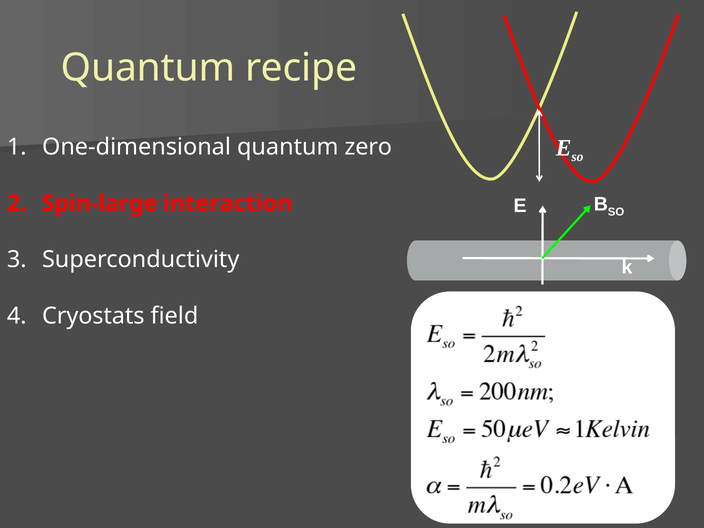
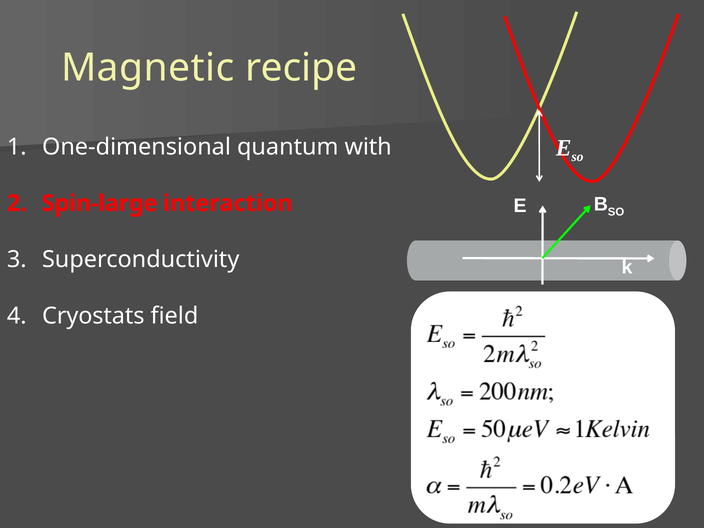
Quantum: Quantum -> Magnetic (148, 68)
zero: zero -> with (368, 147)
